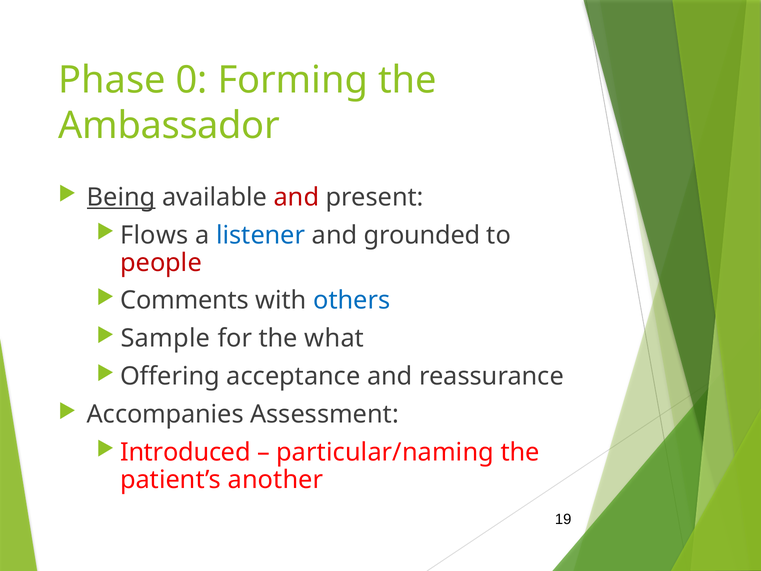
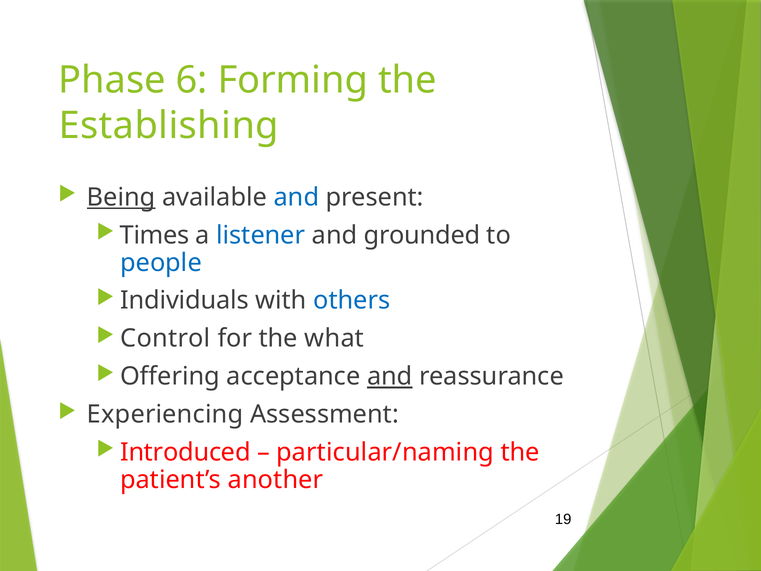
0: 0 -> 6 (192, 80)
Ambassador: Ambassador -> Establishing (169, 126)
and colour: red -> blue (296, 197)
Flows: Flows -> Times (155, 235)
people colour: red -> blue (161, 263)
Comments: Comments -> Individuals (185, 300)
Sample: Sample -> Control (165, 338)
and underline: none -> present (390, 376)
Accompanies: Accompanies -> Experiencing (165, 414)
